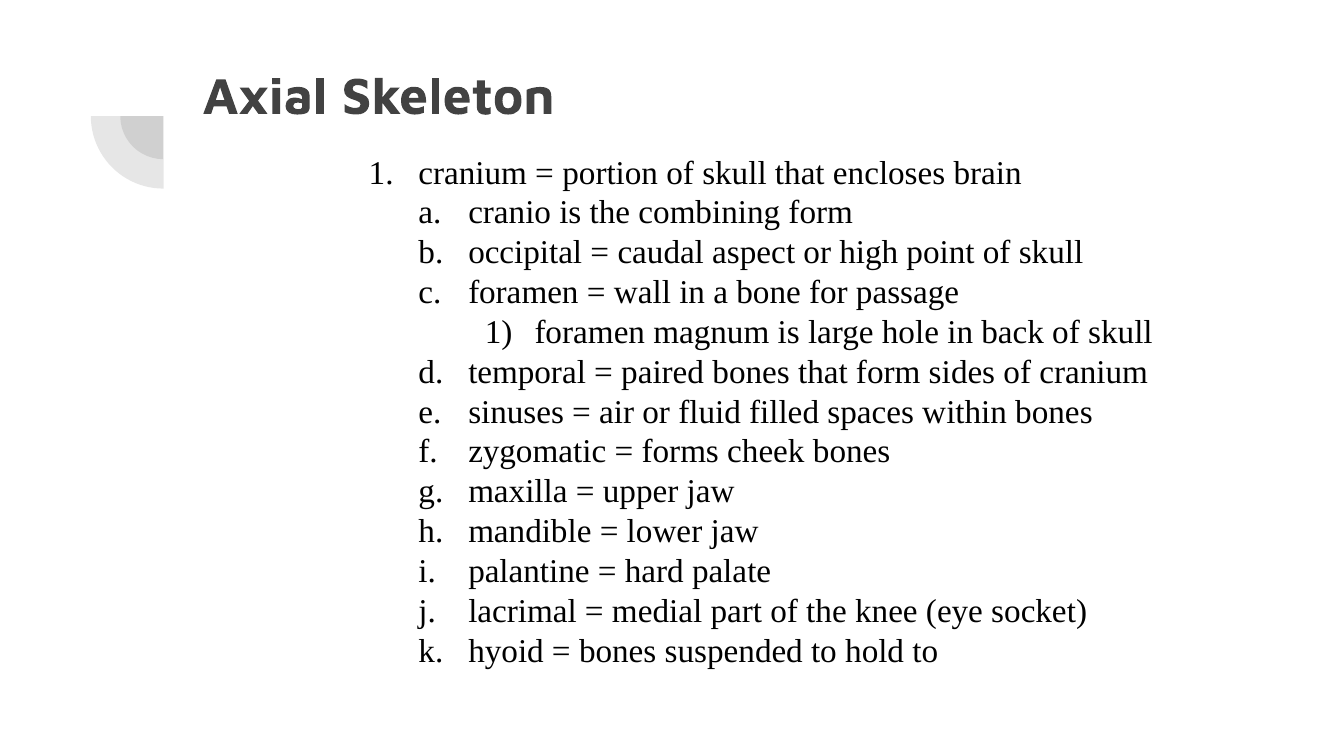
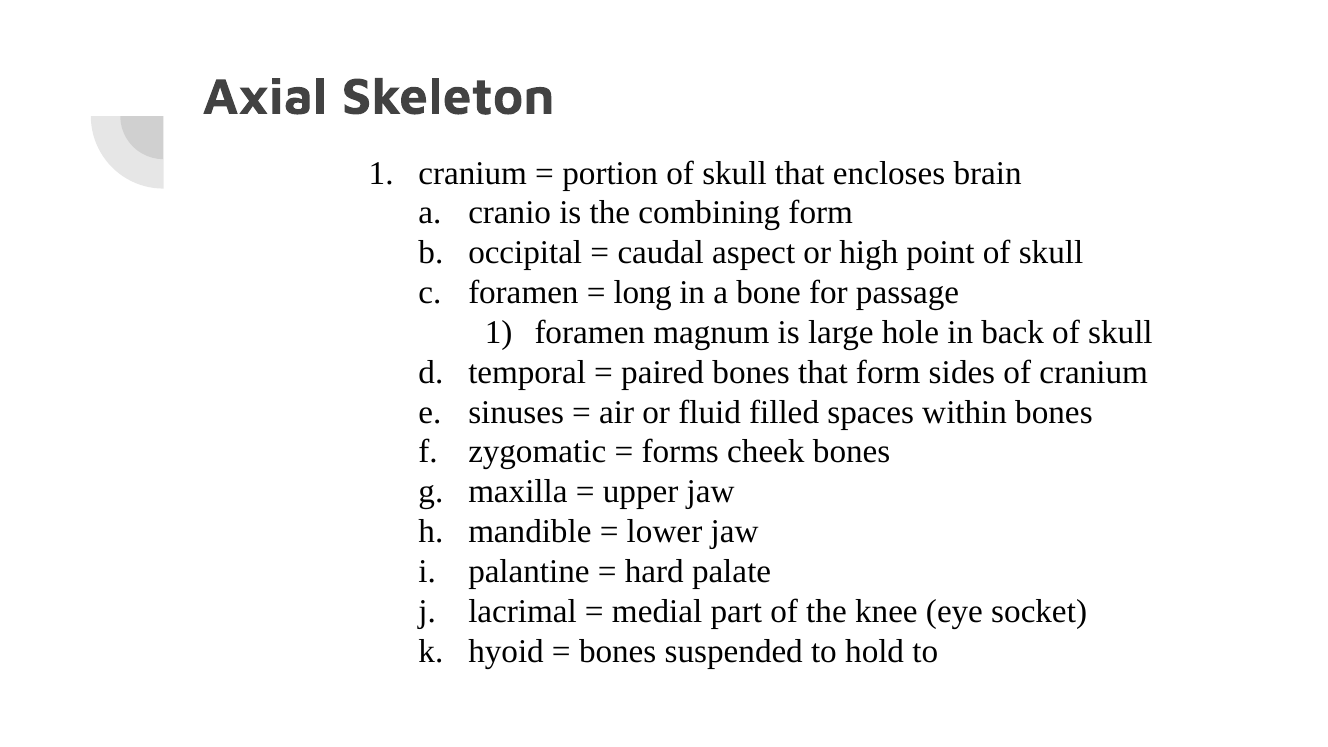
wall: wall -> long (643, 293)
